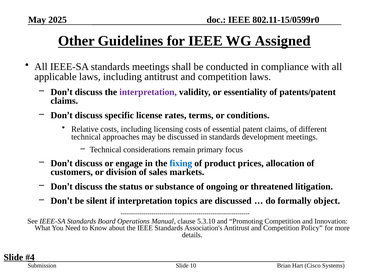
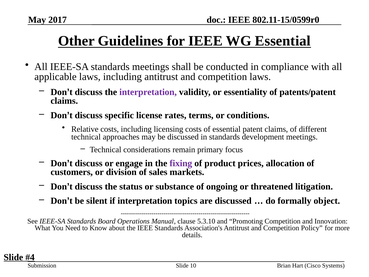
2025: 2025 -> 2017 (58, 20)
WG Assigned: Assigned -> Essential (283, 41)
fixing colour: blue -> purple (181, 163)
